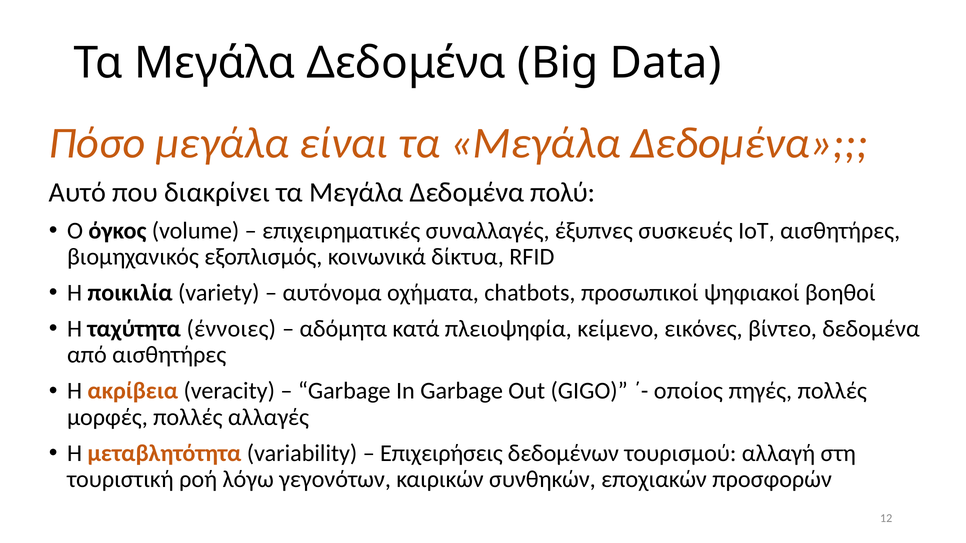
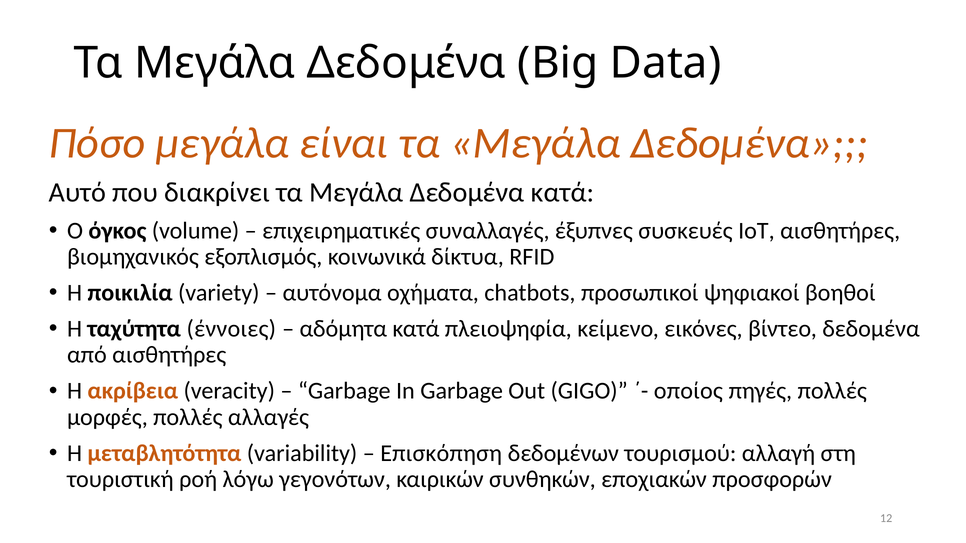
Δεδομένα πολύ: πολύ -> κατά (563, 192)
Επιχειρήσεις: Επιχειρήσεις -> Επισκόπηση (441, 454)
